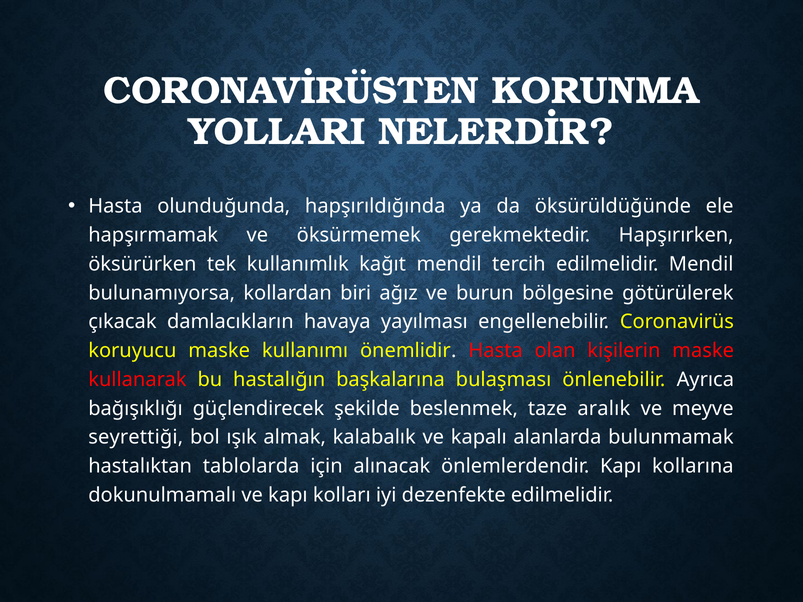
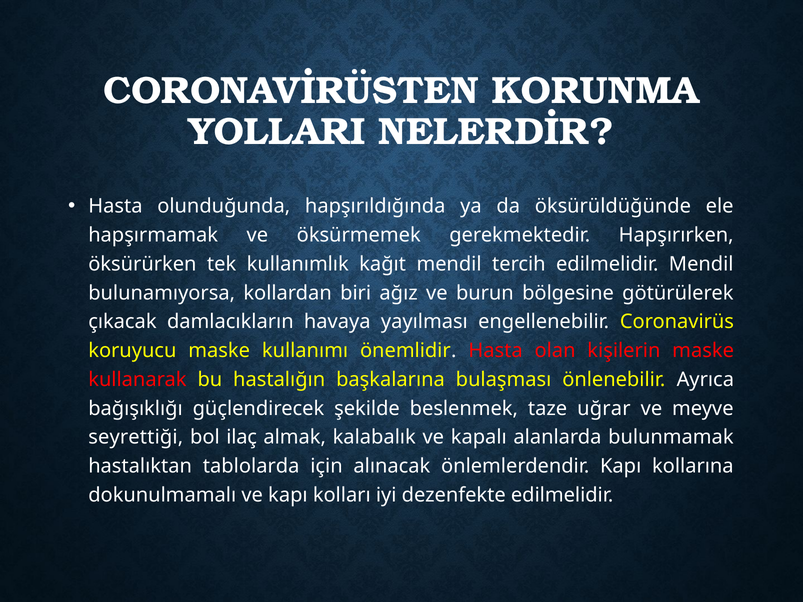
aralık: aralık -> uğrar (604, 409)
ışık: ışık -> ilaç (242, 437)
